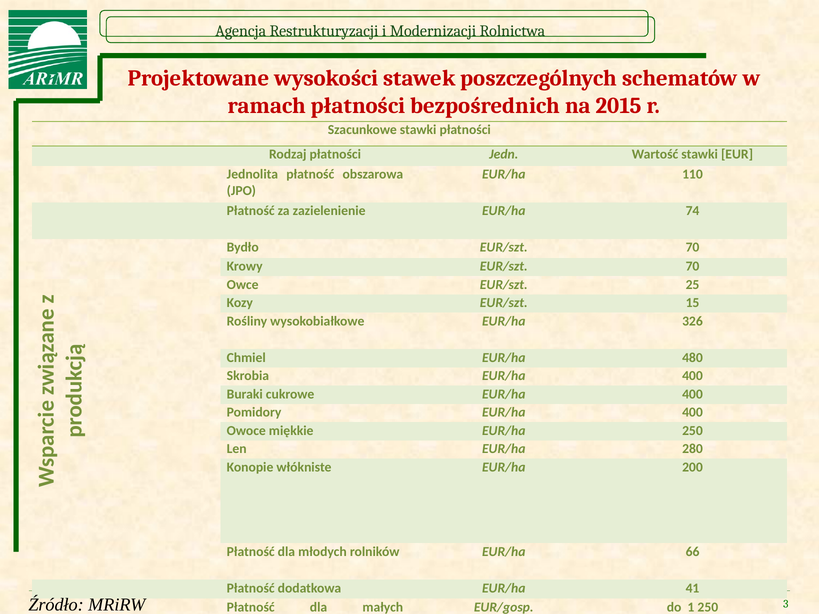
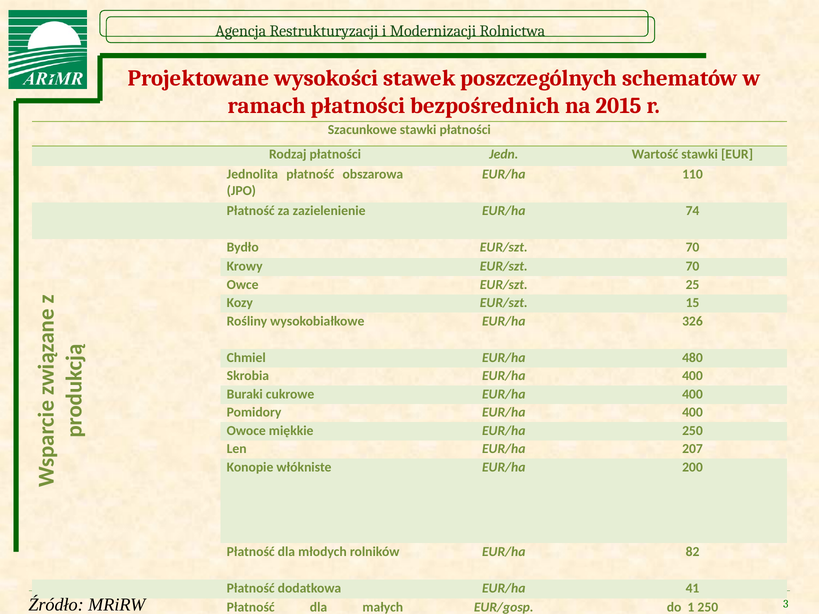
280: 280 -> 207 (692, 449)
66: 66 -> 82 (693, 552)
